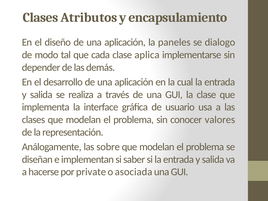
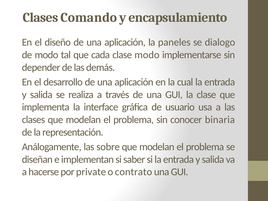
Atributos: Atributos -> Comando (89, 17)
clase aplica: aplica -> modo (147, 55)
valores: valores -> binaria (220, 120)
asociada: asociada -> contrato (134, 172)
